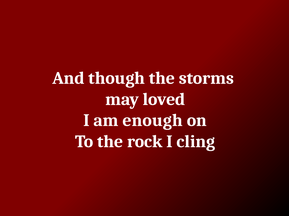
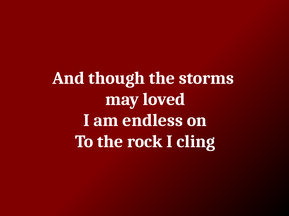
enough: enough -> endless (153, 121)
